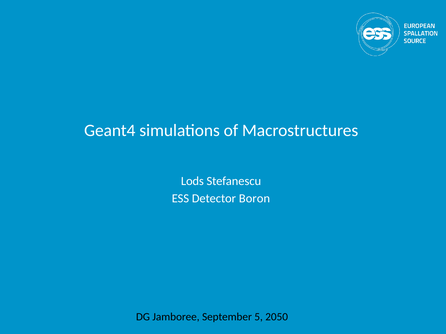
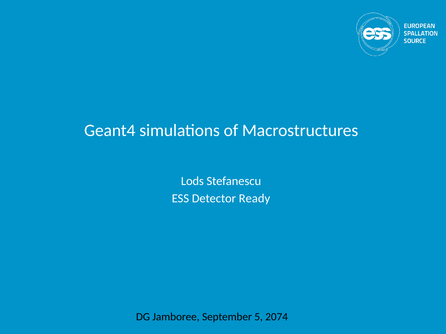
Boron: Boron -> Ready (254, 199)
2050: 2050 -> 2074 (277, 317)
